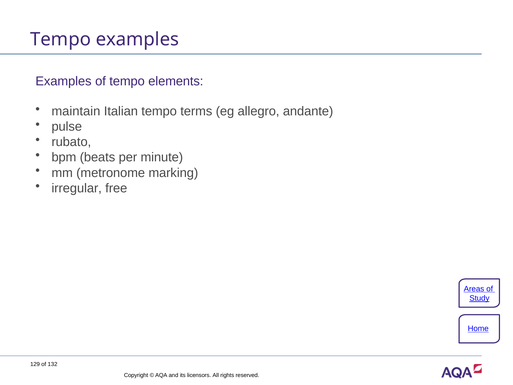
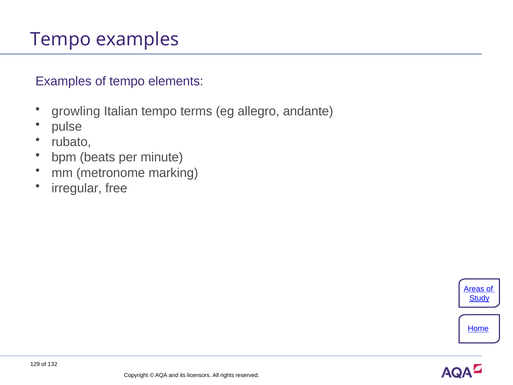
maintain: maintain -> growling (76, 111)
